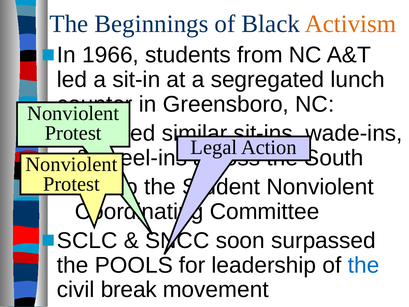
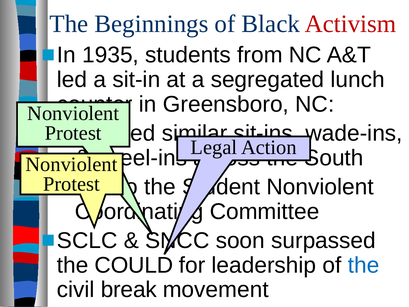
Activism colour: orange -> red (351, 24)
1966: 1966 -> 1935 (111, 55)
POOLS: POOLS -> COULD (134, 265)
